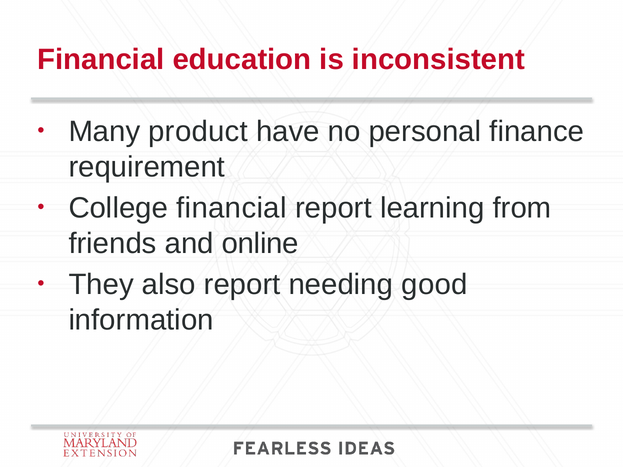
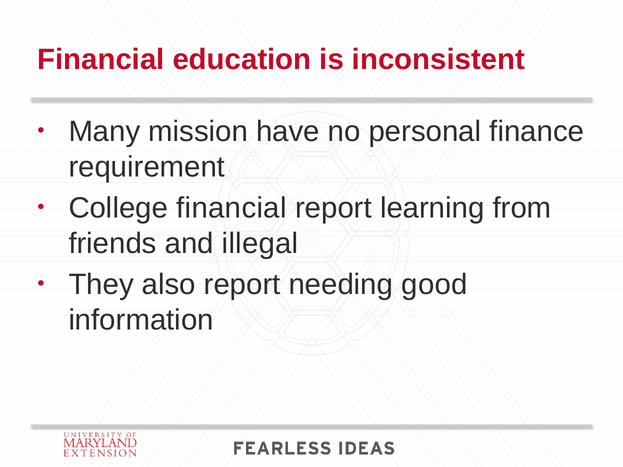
product: product -> mission (198, 132)
online: online -> illegal (260, 244)
